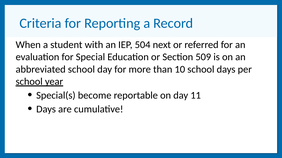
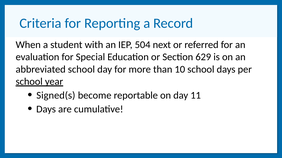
509: 509 -> 629 (203, 57)
Special(s: Special(s -> Signed(s (56, 96)
